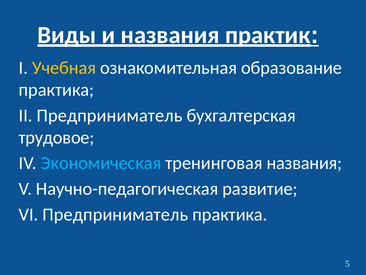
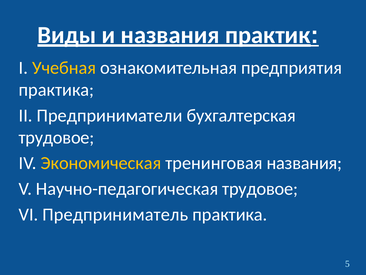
образование: образование -> предприятия (292, 68)
II Предприниматель: Предприниматель -> Предприниматели (110, 115)
Экономическая colour: light blue -> yellow (101, 163)
Научно-педагогическая развитие: развитие -> трудовое (260, 189)
